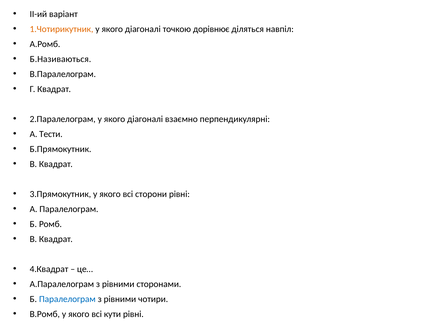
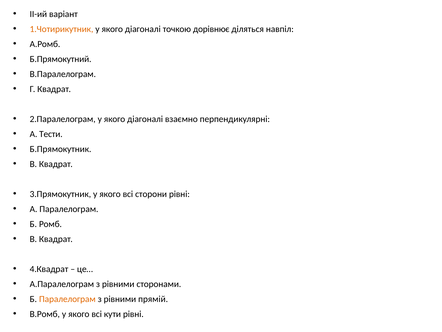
Б.Називаються: Б.Називаються -> Б.Прямокутний (61, 59)
Паралелограм colour: blue -> orange (67, 299)
чотири: чотири -> прямій (153, 299)
